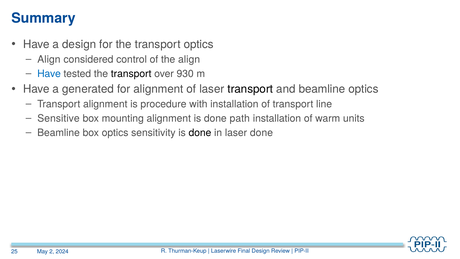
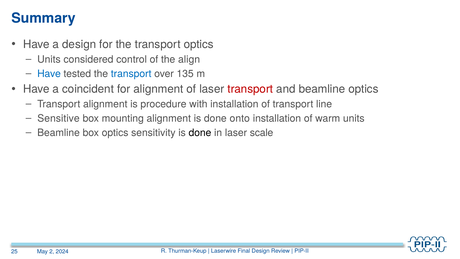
Align: Align -> Units (49, 59)
transport colour: black -> blue (131, 74)
930: 930 -> 135 (185, 74)
generated: generated -> coincident (88, 89)
transport colour: black -> red (250, 89)
path: path -> onto (240, 118)
laser done: done -> scale (262, 133)
